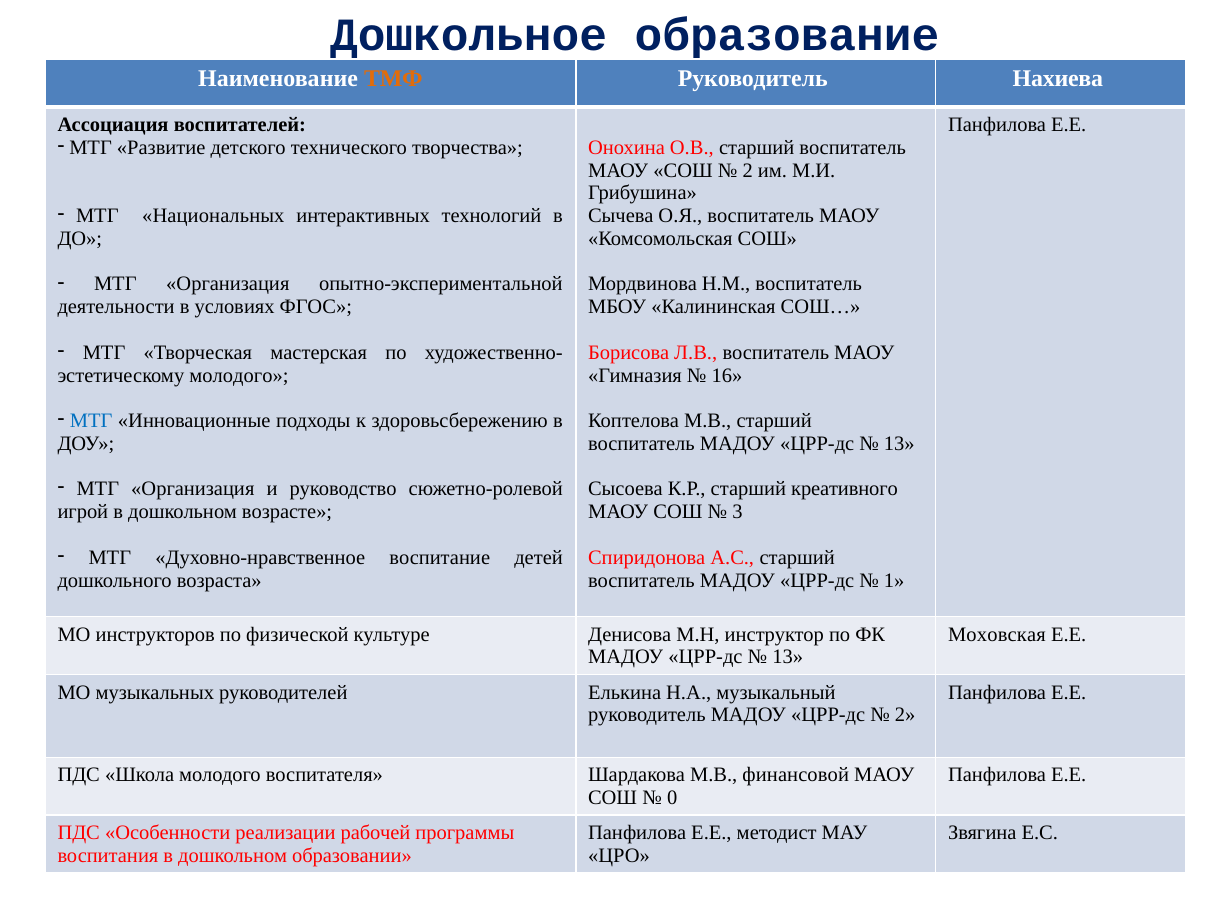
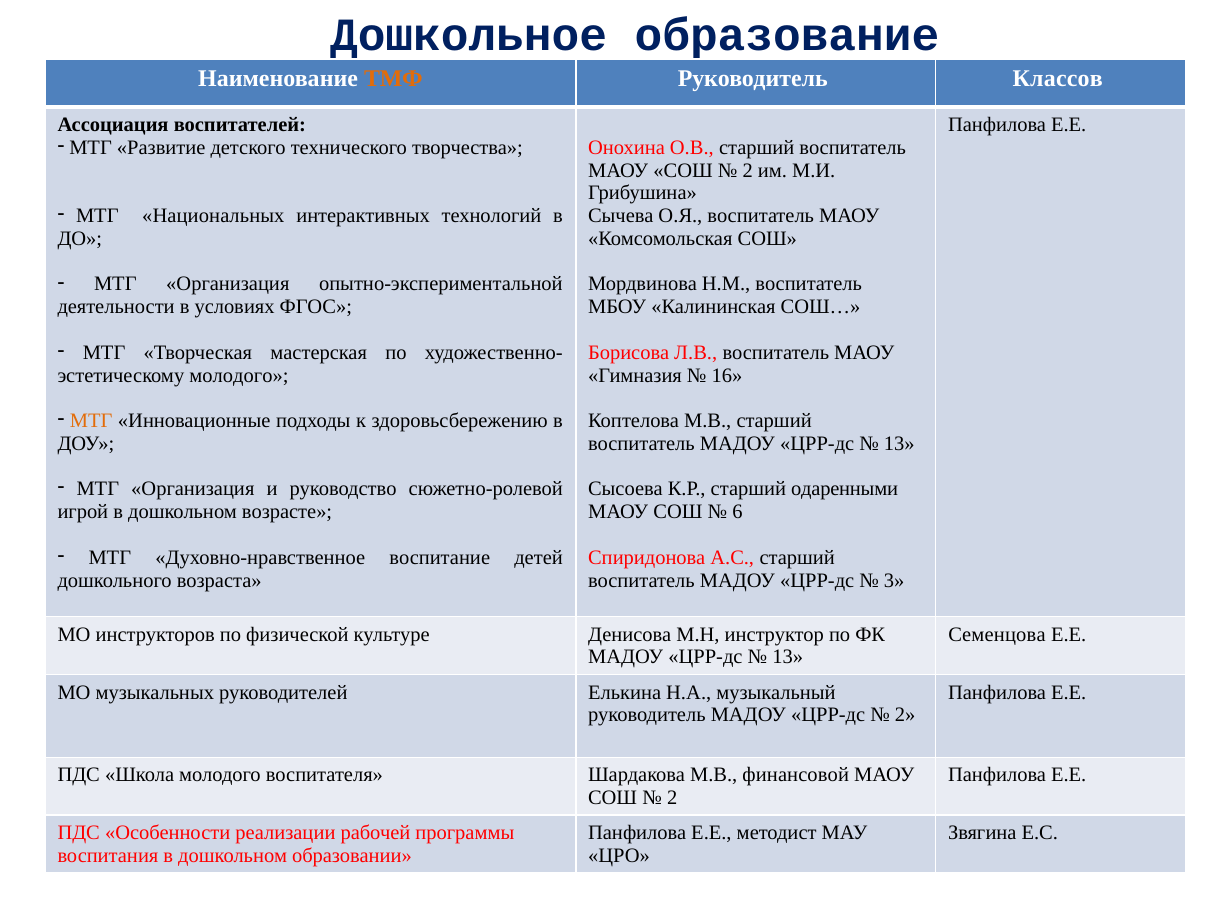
Нахиева: Нахиева -> Классов (1058, 79)
МТГ colour: blue -> orange (91, 421)
креативного: креативного -> одаренными (845, 489)
3: 3 -> 6 (737, 512)
1: 1 -> 3 (894, 580)
Моховская: Моховская -> Семенцова (997, 635)
0: 0 -> 2 (672, 798)
